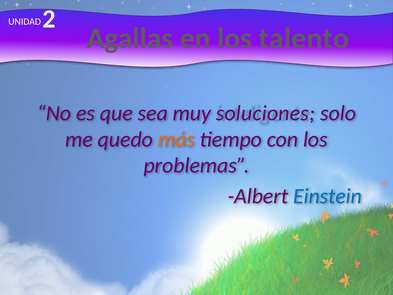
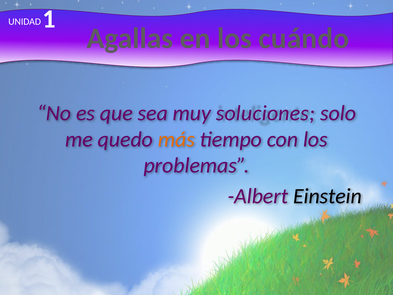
2: 2 -> 1 (49, 19)
talento: talento -> cuándo (304, 38)
Einstein colour: blue -> black (327, 196)
